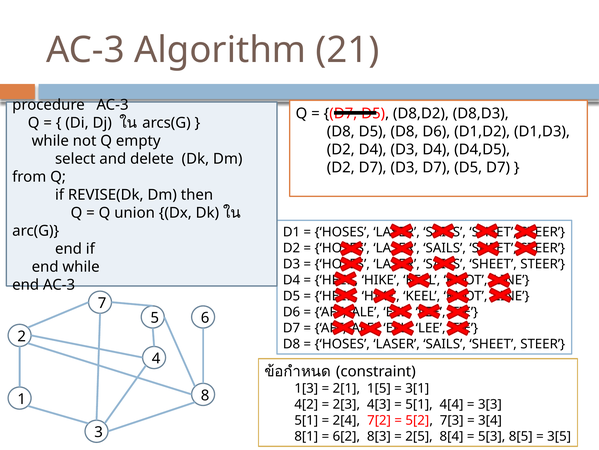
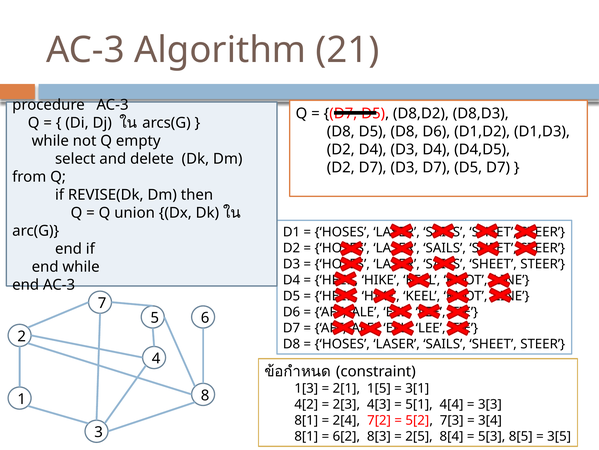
5[1: 5[1 -> 8[1 (306, 420)
